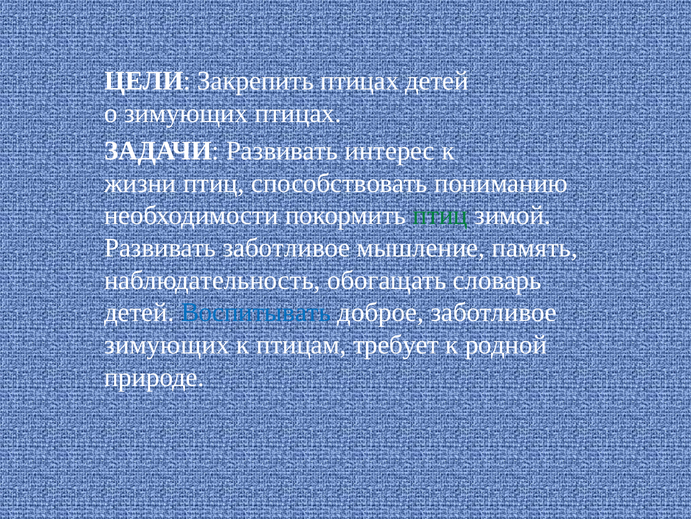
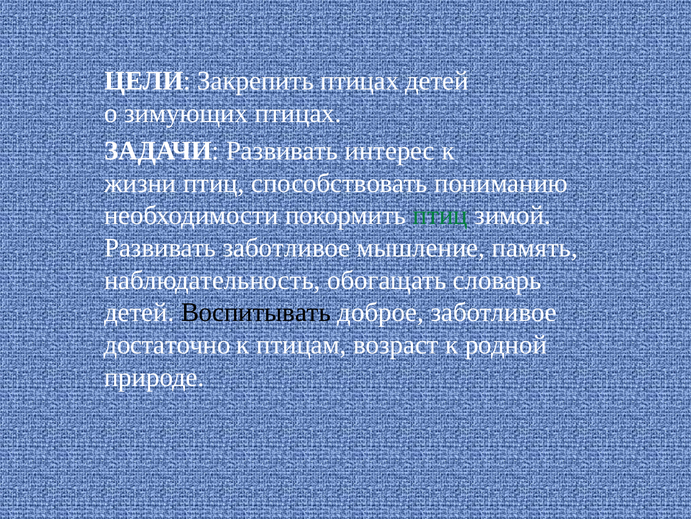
Воспитывать colour: blue -> black (256, 312)
зимующих: зимующих -> достаточно (167, 344)
требует: требует -> возраст (396, 344)
